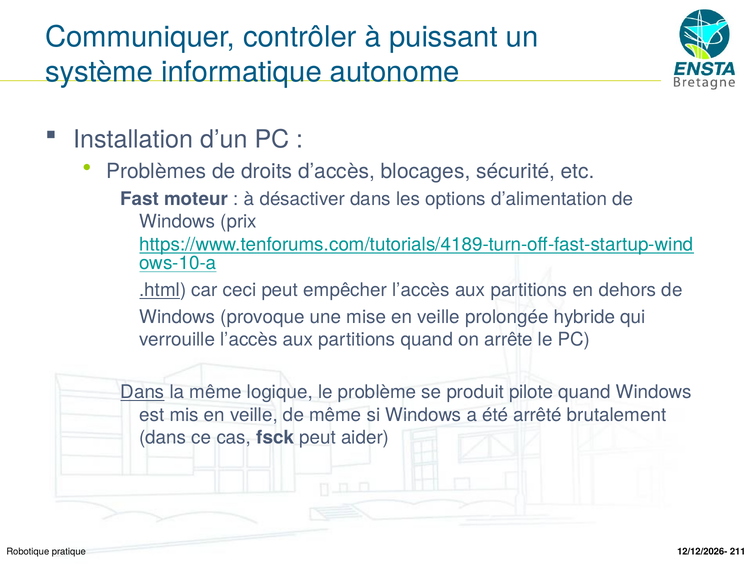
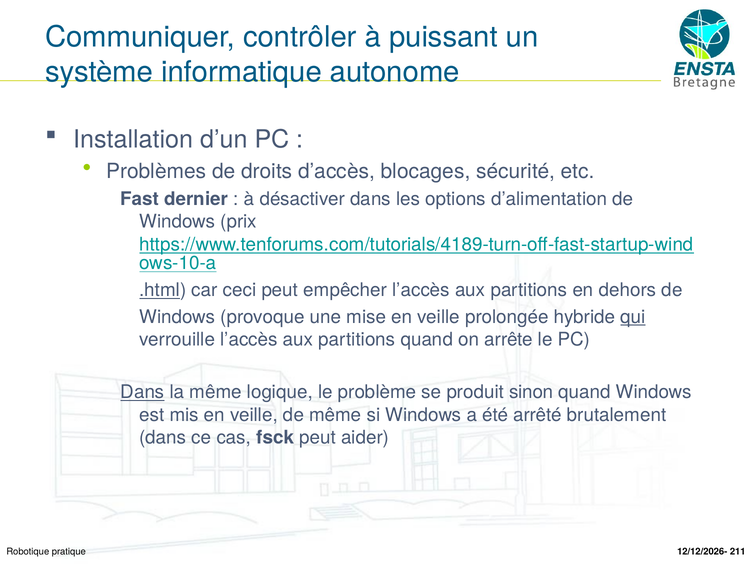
moteur: moteur -> dernier (196, 199)
qui underline: none -> present (633, 317)
pilote: pilote -> sinon (531, 393)
